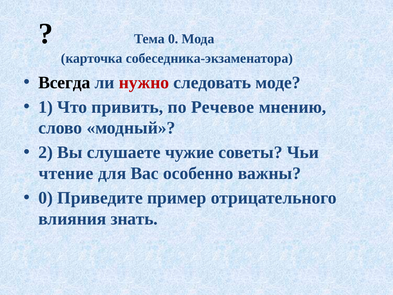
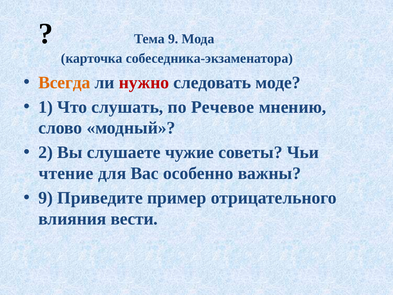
Тема 0: 0 -> 9 (173, 39)
Всегда colour: black -> orange (64, 82)
привить: привить -> слушать (127, 107)
0: 0 -> 9 (46, 198)
знать: знать -> вести (134, 219)
